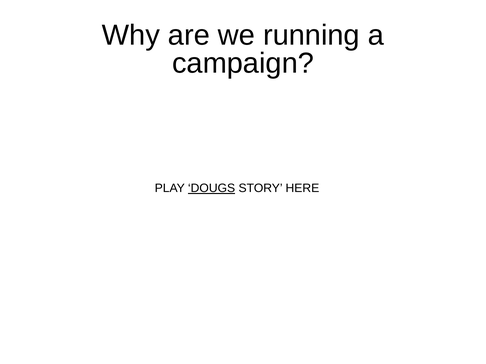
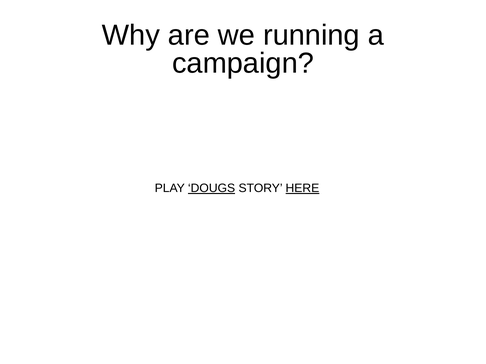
HERE underline: none -> present (302, 189)
